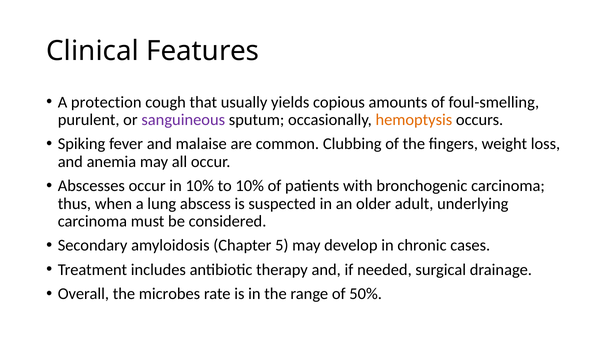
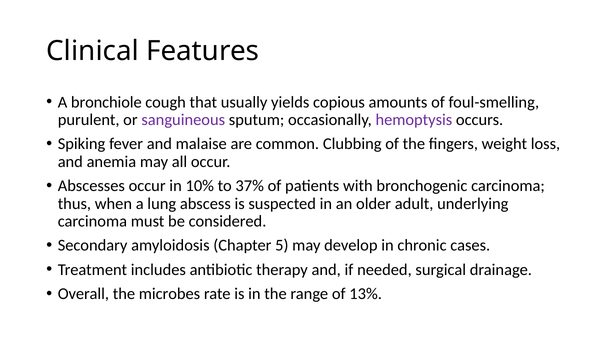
protection: protection -> bronchiole (106, 102)
hemoptysis colour: orange -> purple (414, 120)
to 10%: 10% -> 37% (250, 186)
50%: 50% -> 13% (366, 294)
